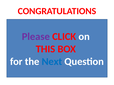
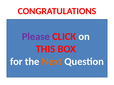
Next colour: blue -> orange (52, 62)
